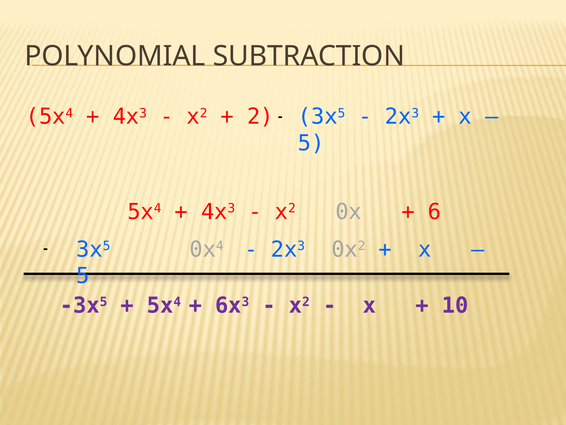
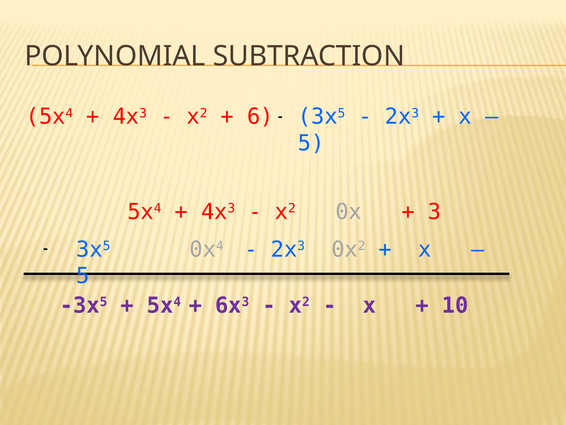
2: 2 -> 6 (260, 117)
6: 6 -> 3 (434, 212)
